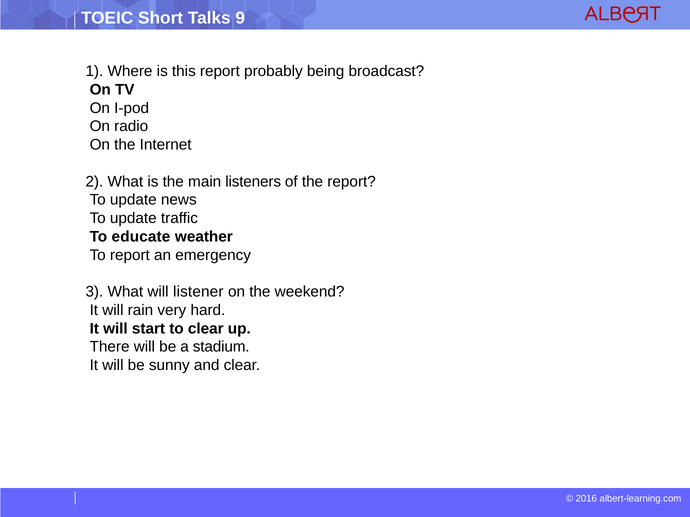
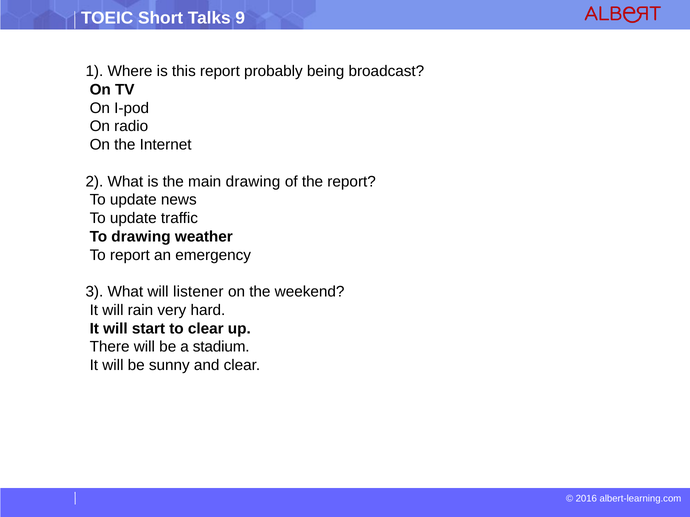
main listeners: listeners -> drawing (253, 182)
To educate: educate -> drawing (141, 237)
